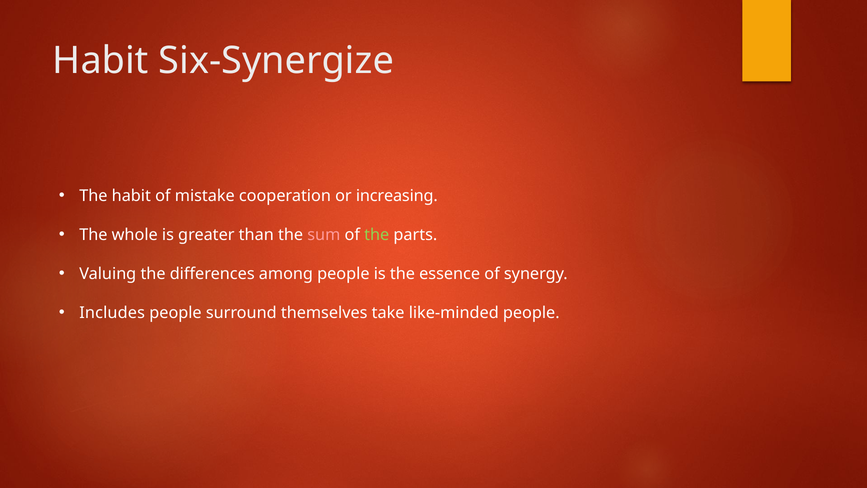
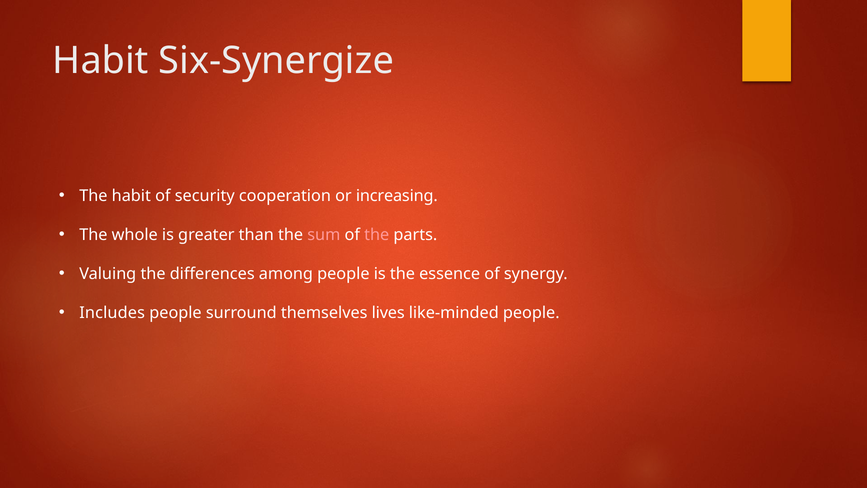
mistake: mistake -> security (205, 196)
the colour: light green -> pink (377, 235)
take: take -> lives (388, 313)
